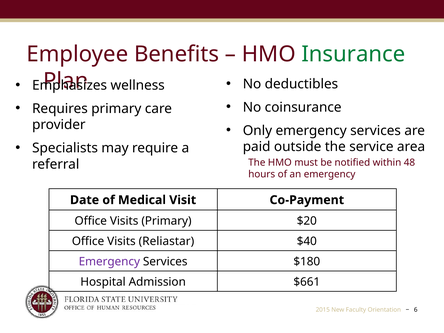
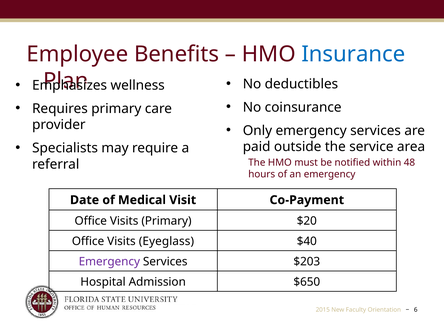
Insurance colour: green -> blue (353, 54)
Reliastar: Reliastar -> Eyeglass (166, 241)
$180: $180 -> $203 (307, 262)
$661: $661 -> $650 (307, 282)
